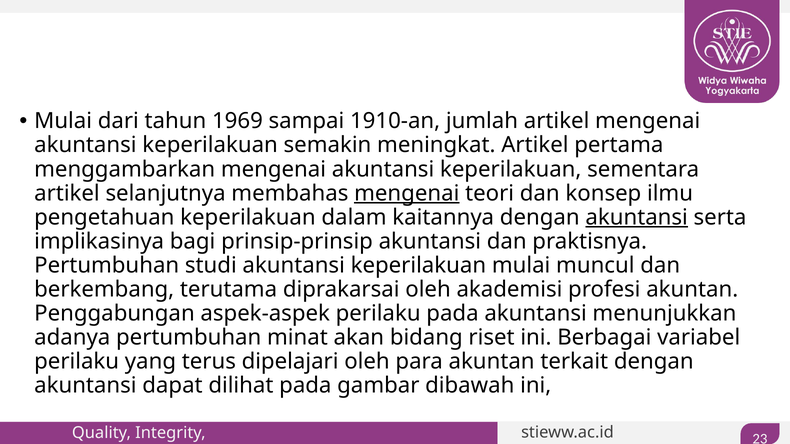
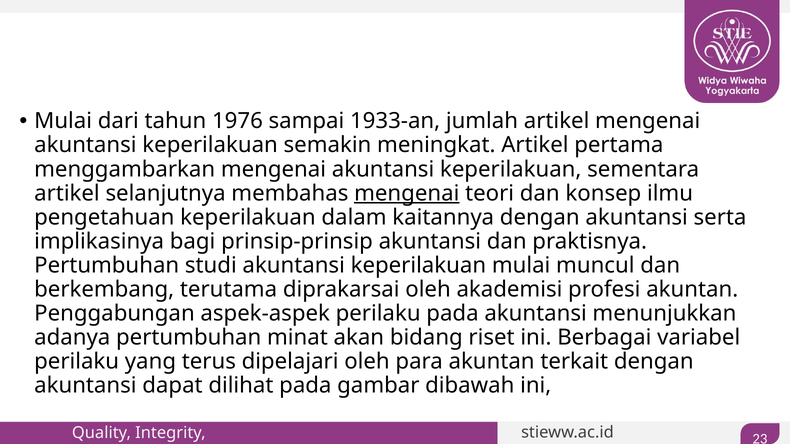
1969: 1969 -> 1976 (237, 121)
1910-an: 1910-an -> 1933-an (395, 121)
akuntansi underline: present -> none (637, 217)
